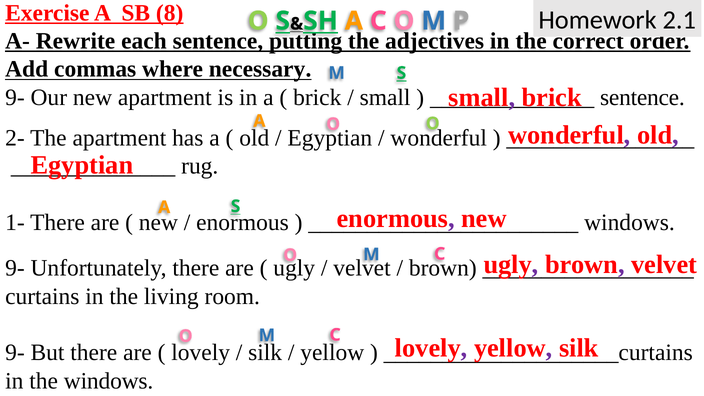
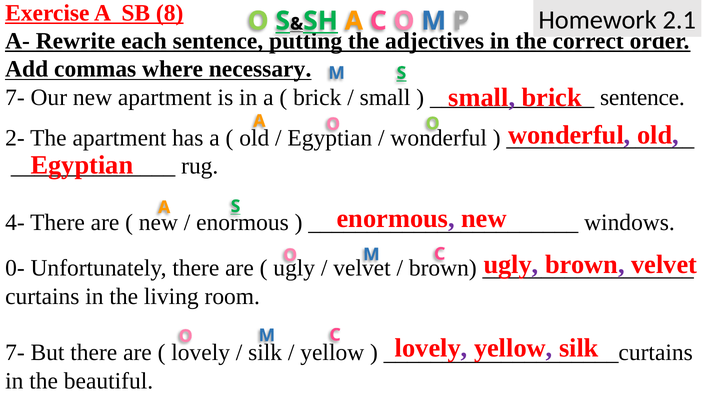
9-: 9- -> 7- (15, 97)
1-: 1- -> 4- (15, 222)
9-: 9- -> 0- (15, 268)
9-: 9- -> 7- (15, 353)
the windows: windows -> beautiful (108, 381)
